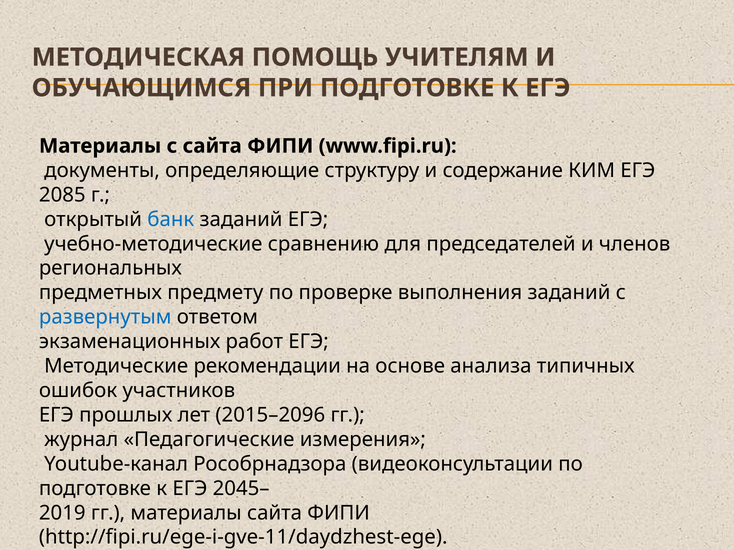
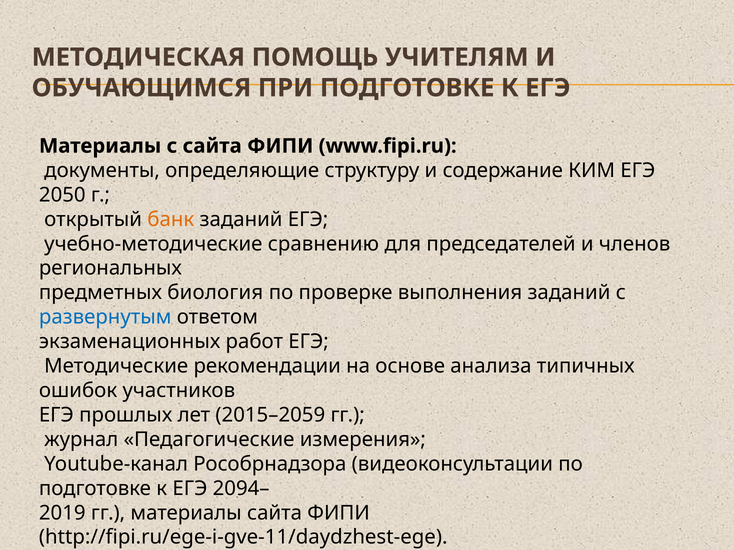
2085: 2085 -> 2050 (62, 195)
банк colour: blue -> orange (171, 220)
предмету: предмету -> биология (215, 293)
2015–2096: 2015–2096 -> 2015–2059 (270, 415)
2045–: 2045– -> 2094– (241, 489)
